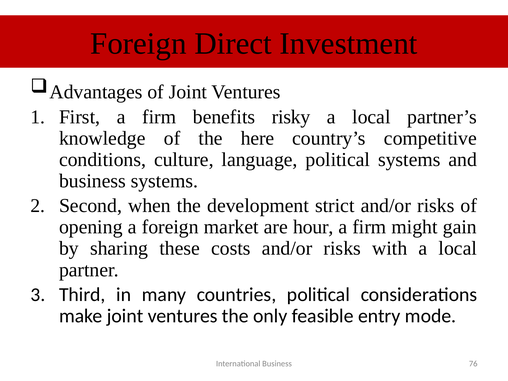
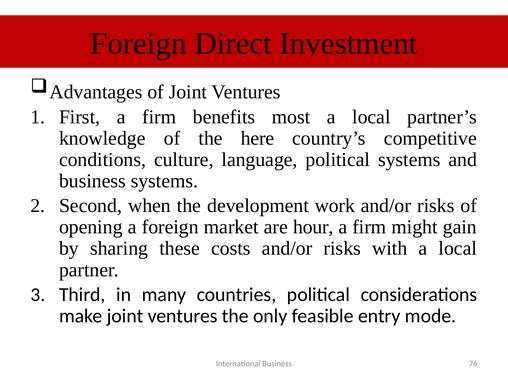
risky: risky -> most (291, 117)
strict: strict -> work (335, 206)
